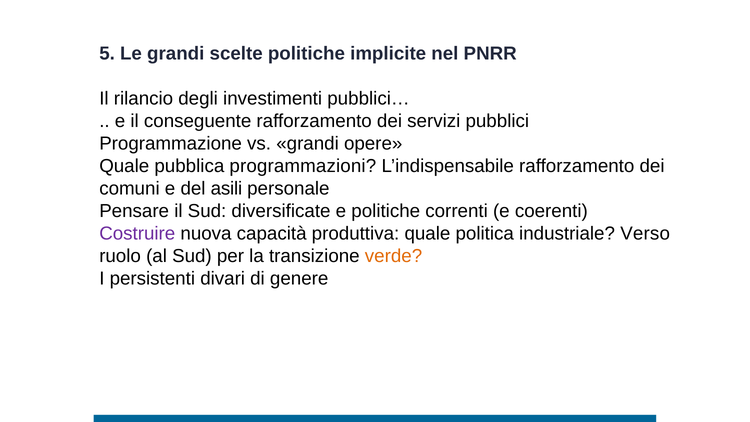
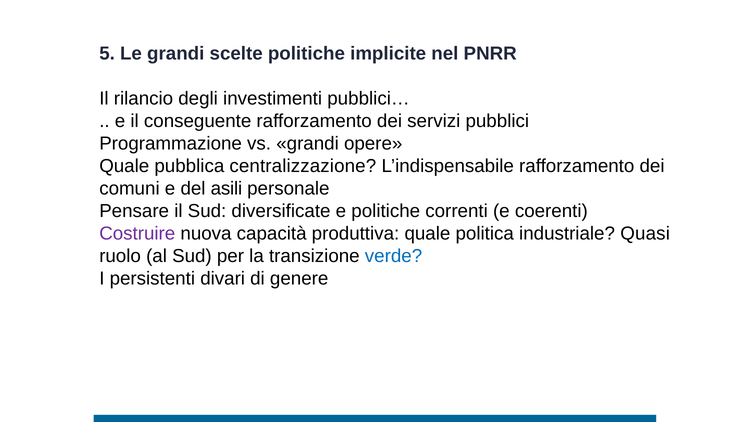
programmazioni: programmazioni -> centralizzazione (303, 166)
Verso: Verso -> Quasi (645, 234)
verde colour: orange -> blue (394, 256)
